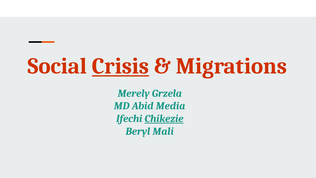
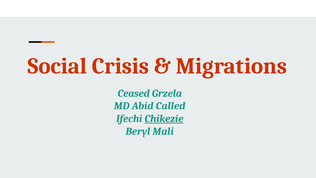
Crisis underline: present -> none (120, 66)
Merely: Merely -> Ceased (134, 93)
Media: Media -> Called (171, 106)
